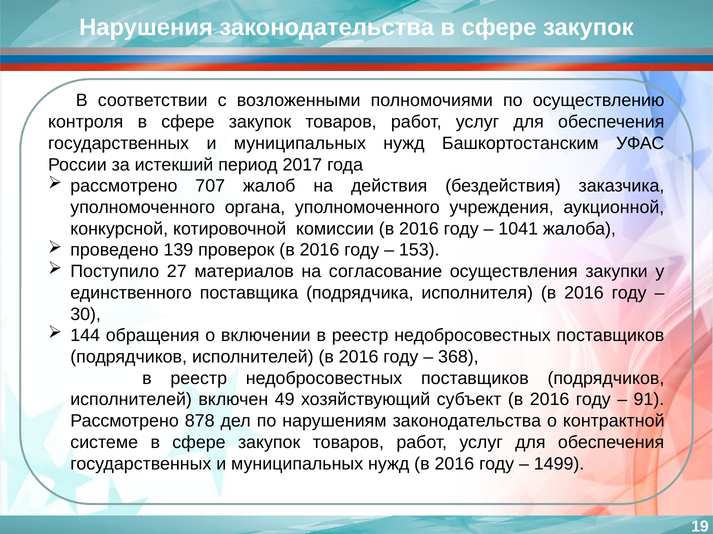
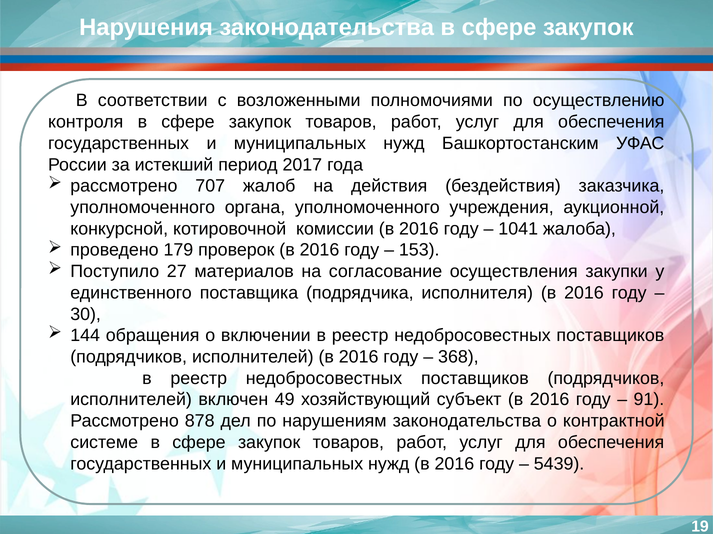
139: 139 -> 179 (178, 250)
1499: 1499 -> 5439 (559, 464)
